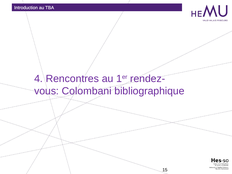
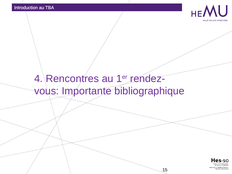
Colombani: Colombani -> Importante (87, 91)
